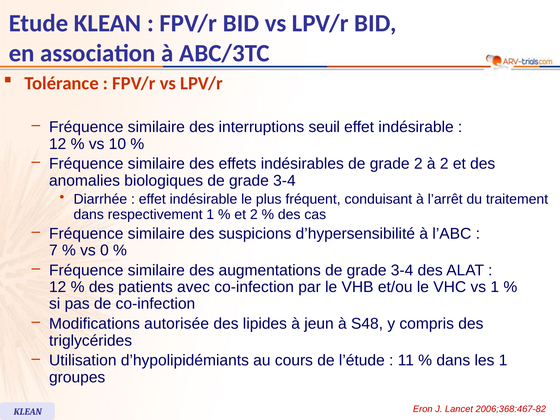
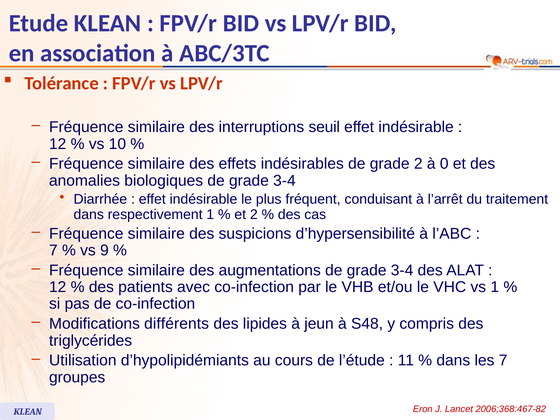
à 2: 2 -> 0 (444, 164)
0: 0 -> 9 (104, 250)
autorisée: autorisée -> différents (177, 324)
les 1: 1 -> 7 (503, 360)
